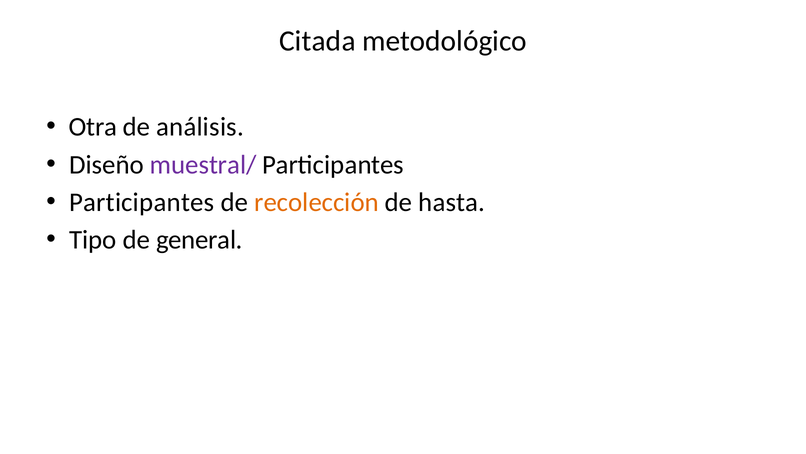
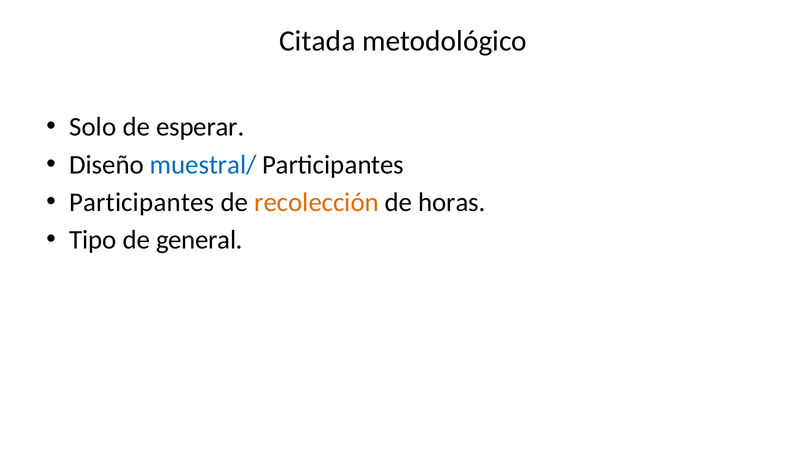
Otra: Otra -> Solo (93, 127)
análisis: análisis -> esperar (200, 127)
muestral/ colour: purple -> blue (203, 164)
hasta: hasta -> horas (452, 202)
